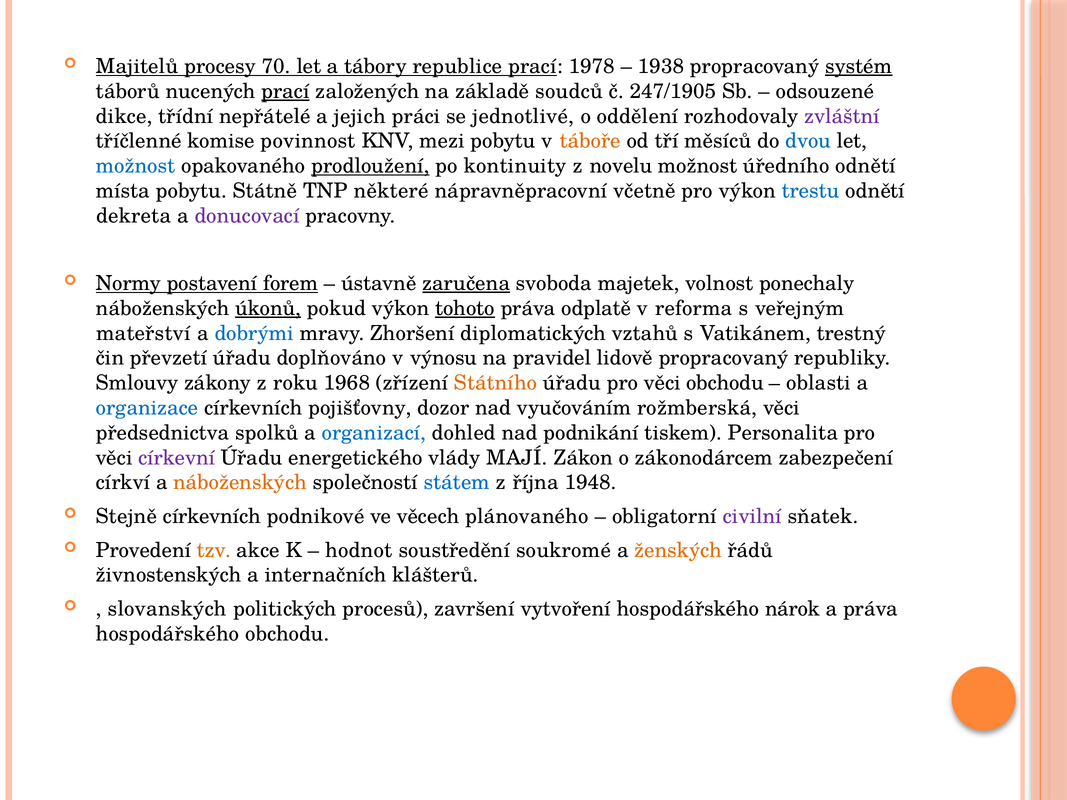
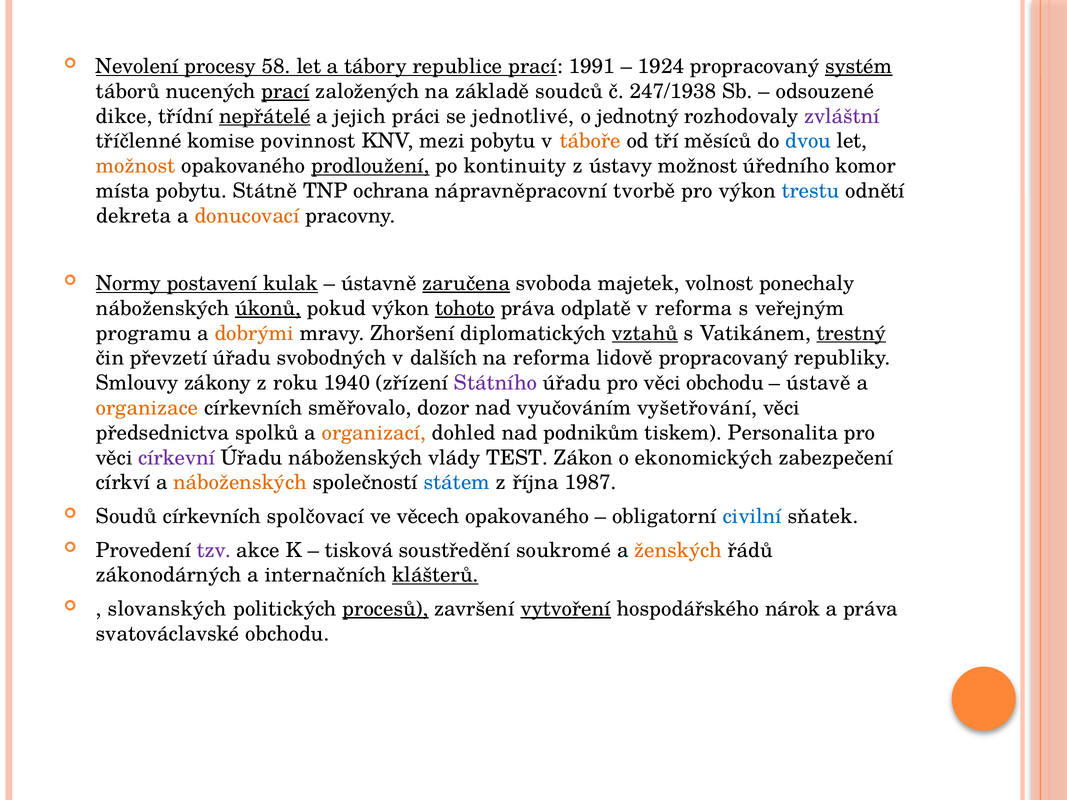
Majitelů: Majitelů -> Nevolení (137, 66)
70: 70 -> 58 (276, 66)
1978: 1978 -> 1991 (592, 66)
1938: 1938 -> 1924 (661, 66)
247/1905: 247/1905 -> 247/1938 (673, 91)
nepřátelé underline: none -> present (265, 116)
oddělení: oddělení -> jednotný (638, 116)
možnost colour: blue -> orange (136, 166)
novelu: novelu -> ústavy (621, 166)
úředního odnětí: odnětí -> komor (866, 166)
některé: některé -> ochrana (391, 191)
včetně: včetně -> tvorbě (644, 191)
donucovací colour: purple -> orange (247, 216)
forem: forem -> kulak (291, 283)
mateřství: mateřství -> programu (144, 333)
dobrými colour: blue -> orange (254, 333)
vztahů underline: none -> present (645, 333)
trestný underline: none -> present (851, 333)
doplňováno: doplňováno -> svobodných (331, 358)
výnosu: výnosu -> dalších (444, 358)
na pravidel: pravidel -> reforma (552, 358)
1968: 1968 -> 1940 (347, 383)
Státního colour: orange -> purple (496, 383)
oblasti: oblasti -> ústavě (819, 383)
organizace colour: blue -> orange (147, 408)
pojišťovny: pojišťovny -> směřovalo (360, 408)
rožmberská: rožmberská -> vyšetřování (697, 408)
organizací colour: blue -> orange (374, 433)
podnikání: podnikání -> podnikům (591, 433)
Úřadu energetického: energetického -> náboženských (356, 458)
MAJÍ: MAJÍ -> TEST (517, 458)
zákonodárcem: zákonodárcem -> ekonomických (704, 458)
1948: 1948 -> 1987 (591, 483)
Stejně: Stejně -> Soudů (126, 517)
podnikové: podnikové -> spolčovací (316, 517)
věcech plánovaného: plánovaného -> opakovaného (527, 517)
civilní colour: purple -> blue (752, 517)
tzv colour: orange -> purple (214, 550)
hodnot: hodnot -> tisková (359, 550)
živnostenských: živnostenských -> zákonodárných (169, 575)
klášterů underline: none -> present (435, 575)
procesů underline: none -> present (385, 609)
vytvoření underline: none -> present (566, 609)
hospodářského: hospodářského -> svatováclavské (168, 634)
